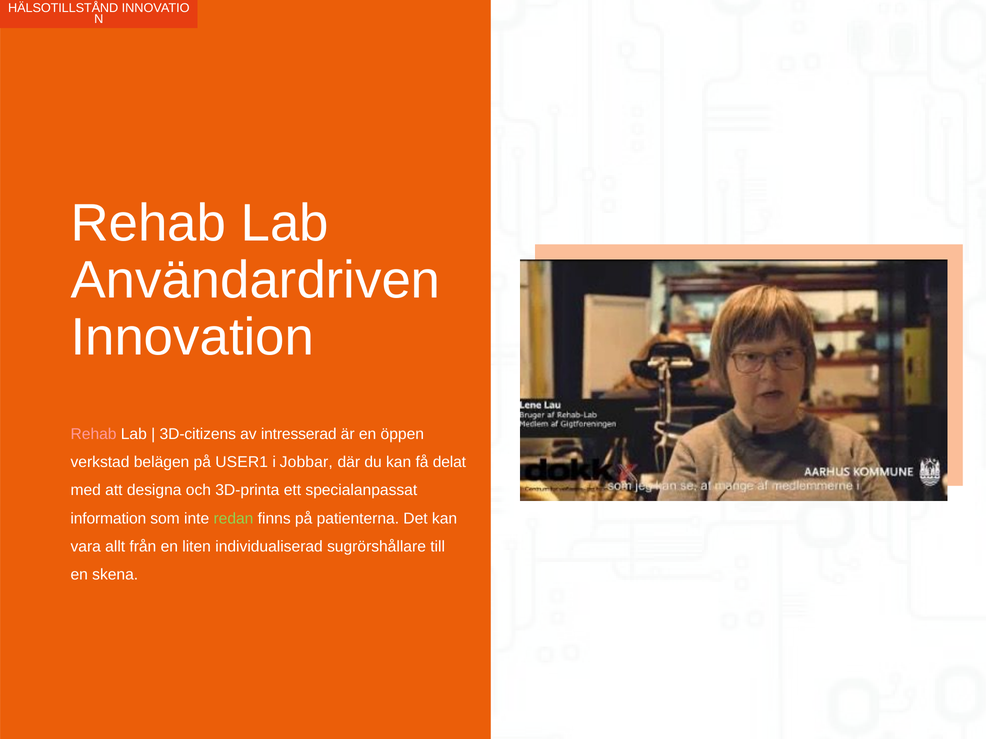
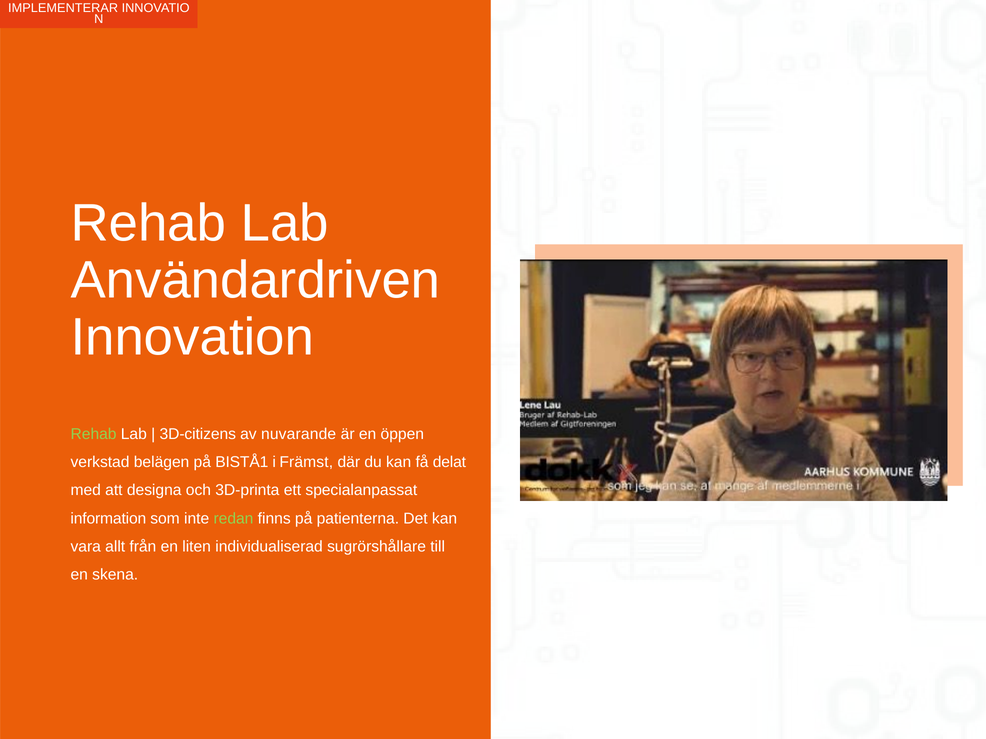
HÄLSOTILLSTÅND: HÄLSOTILLSTÅND -> IMPLEMENTERAR (63, 8)
Rehab colour: pink -> light green (94, 434)
intresserad: intresserad -> nuvarande (299, 434)
USER1: USER1 -> BISTÅ1 (242, 462)
Jobbar: Jobbar -> Främst (306, 462)
